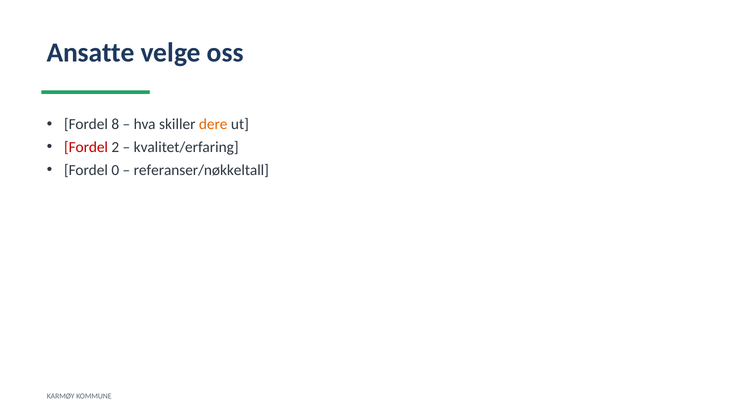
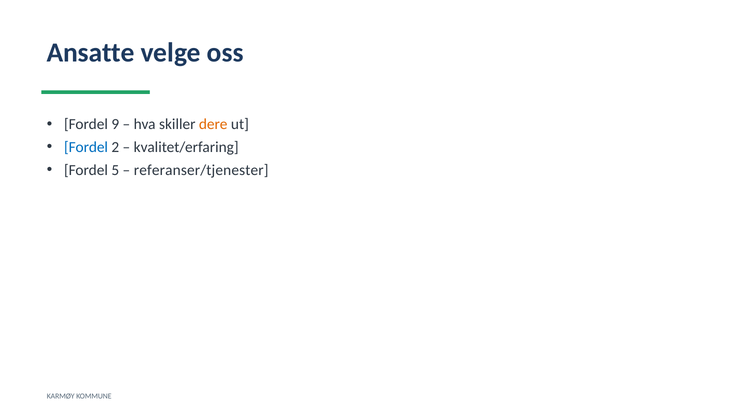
8: 8 -> 9 (115, 124)
Fordel colour: red -> blue (86, 147)
0: 0 -> 5 (115, 170)
referanser/nøkkeltall: referanser/nøkkeltall -> referanser/tjenester (201, 170)
